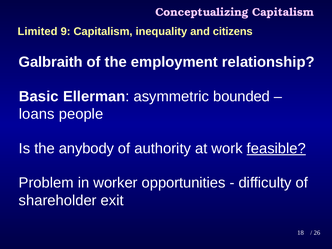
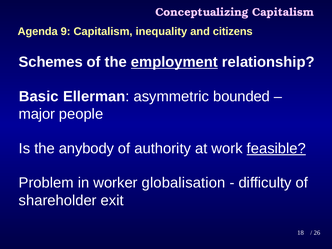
Limited: Limited -> Agenda (38, 32)
Galbraith: Galbraith -> Schemes (51, 62)
employment underline: none -> present (174, 62)
loans: loans -> major (37, 114)
opportunities: opportunities -> globalisation (184, 183)
